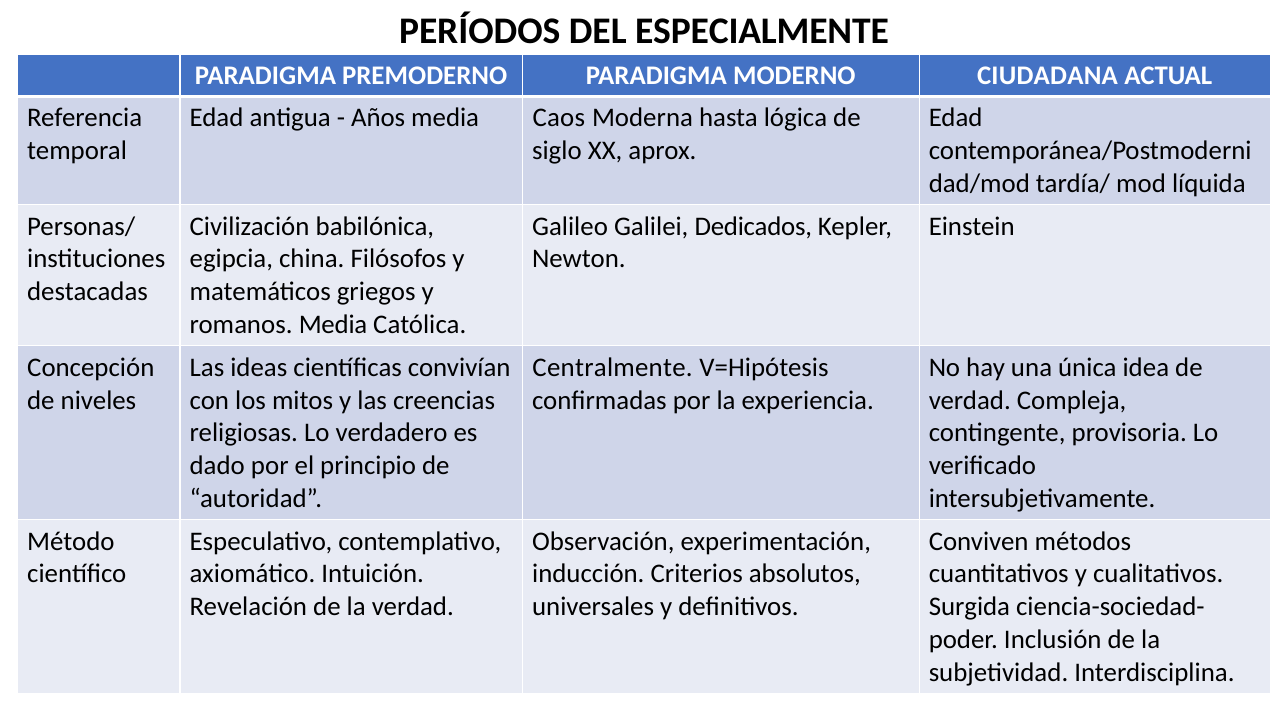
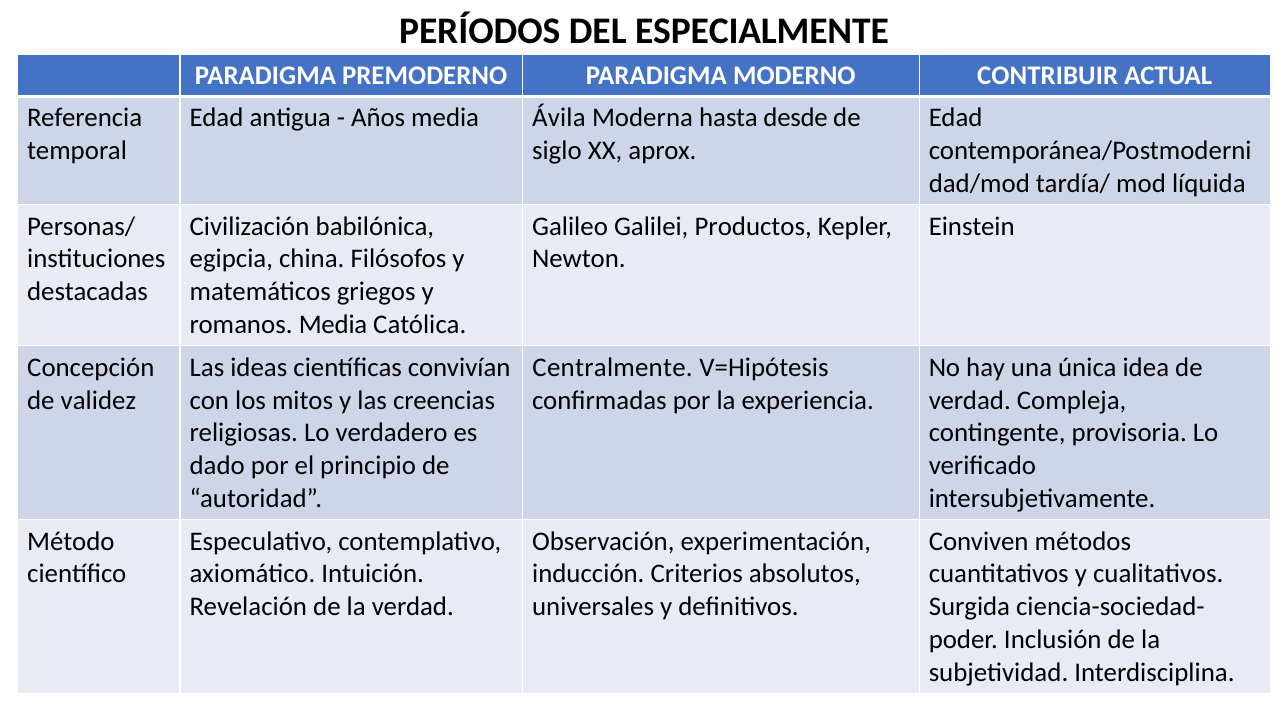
CIUDADANA: CIUDADANA -> CONTRIBUIR (1048, 76)
Caos: Caos -> Ávila (559, 118)
lógica: lógica -> desde (796, 118)
Dedicados: Dedicados -> Productos (753, 226)
niveles: niveles -> validez (98, 400)
